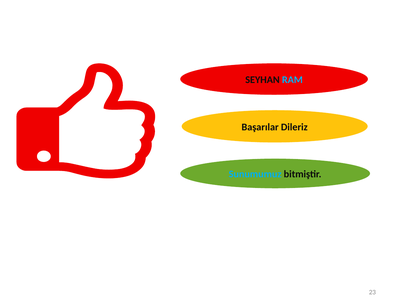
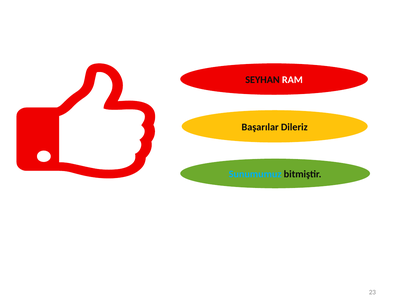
RAM colour: light blue -> white (292, 80)
